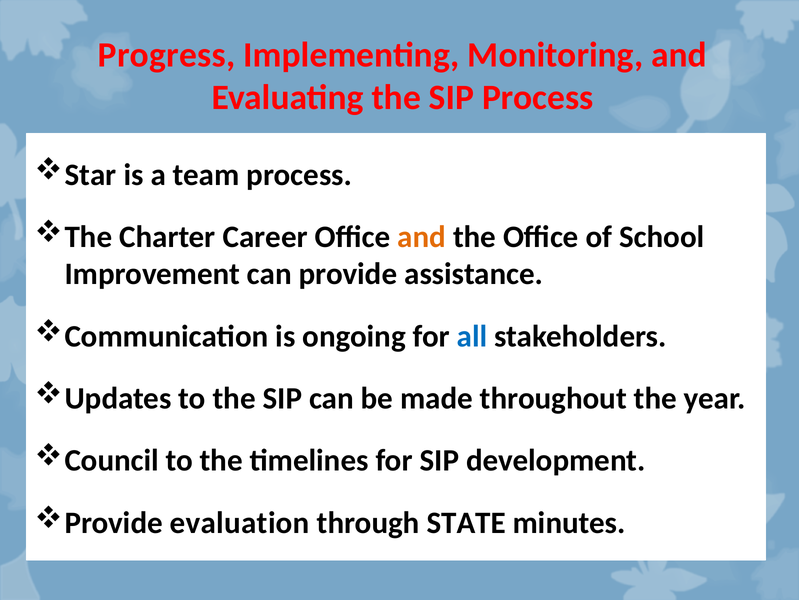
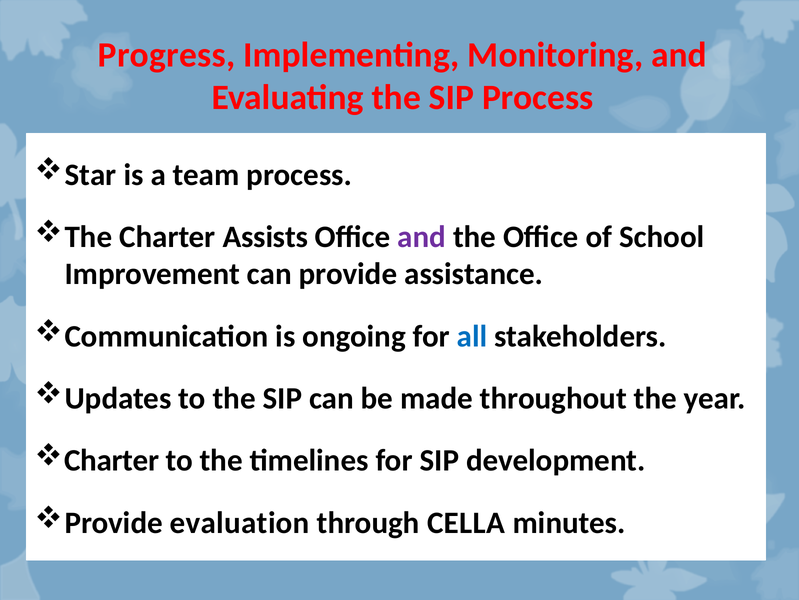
Career: Career -> Assists (265, 237)
and colour: orange -> purple (422, 237)
Council: Council -> Charter (112, 460)
STATE: STATE -> CELLA (466, 522)
